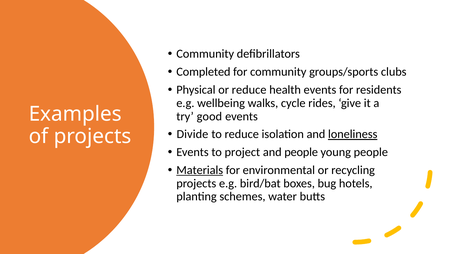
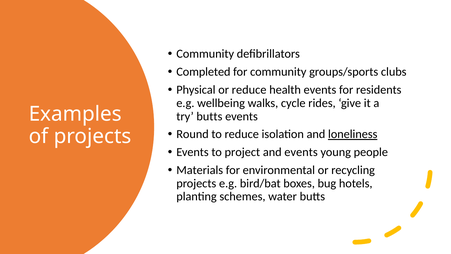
try good: good -> butts (209, 116)
Divide: Divide -> Round (193, 134)
and people: people -> events (301, 152)
Materials underline: present -> none (200, 170)
